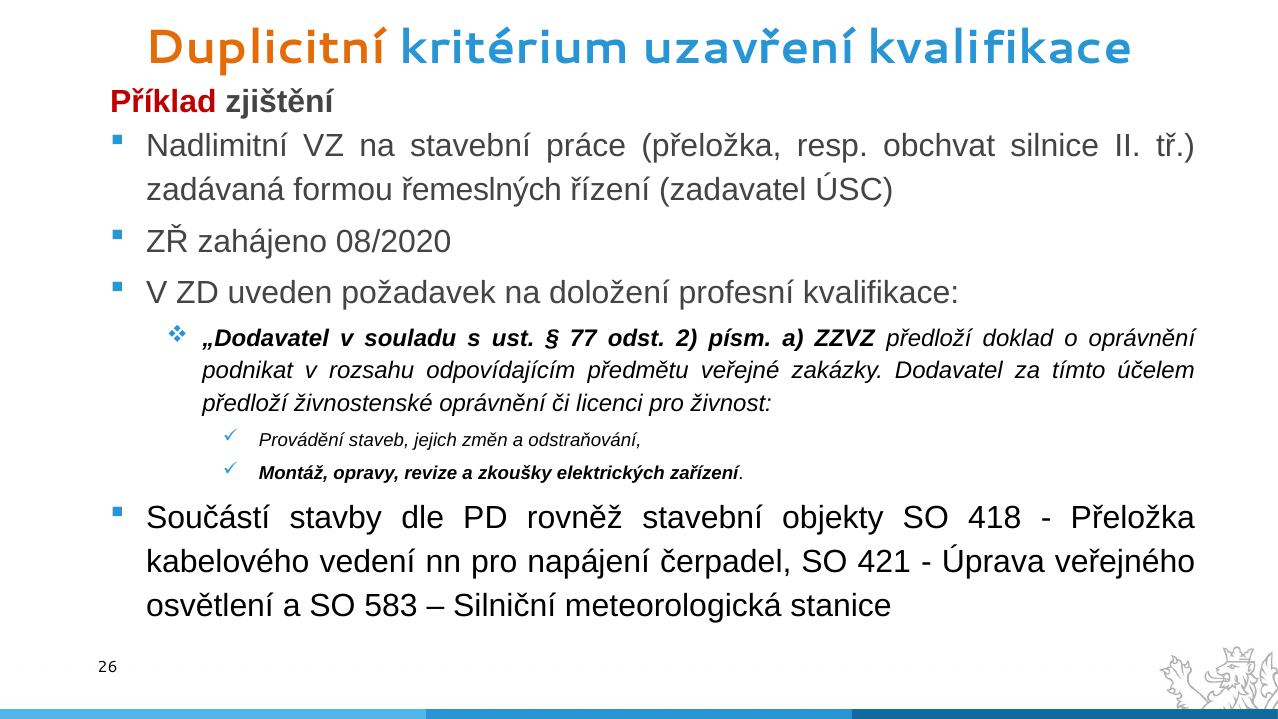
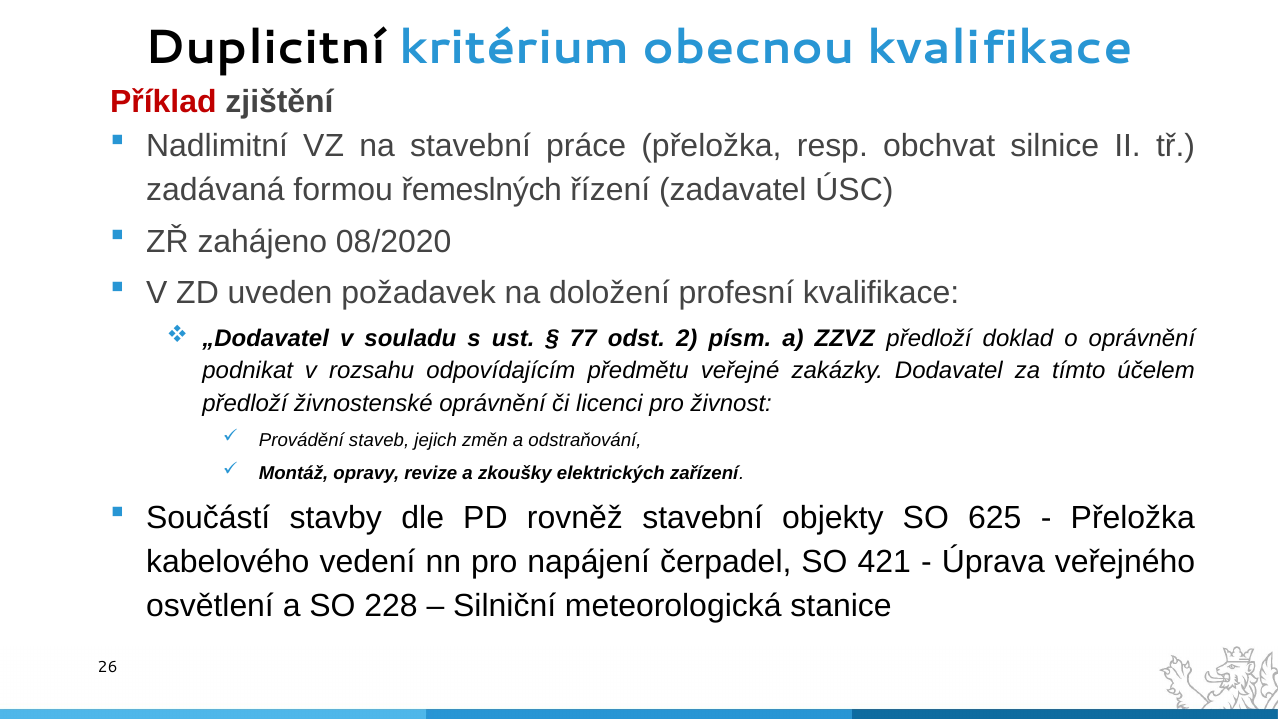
Duplicitní colour: orange -> black (265, 48)
uzavření: uzavření -> obecnou (749, 48)
418: 418 -> 625 (995, 518)
583: 583 -> 228 (391, 605)
